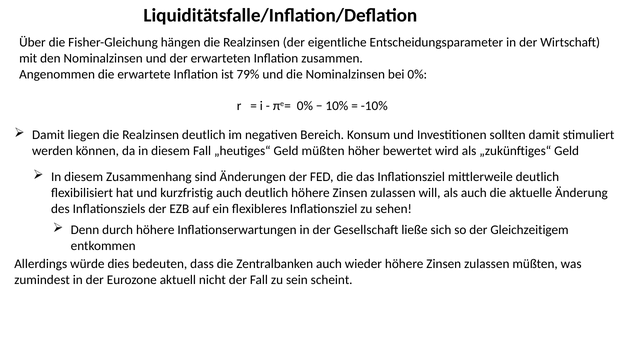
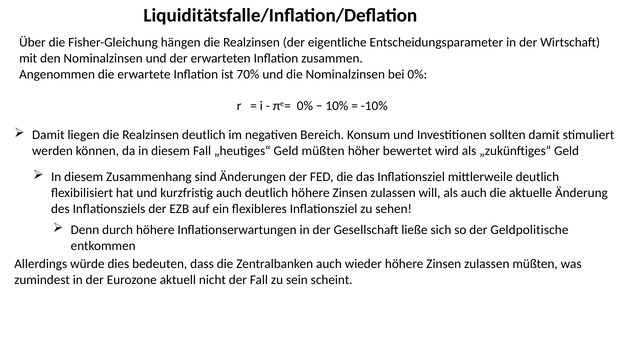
79%: 79% -> 70% (248, 74)
Gleichzeitigem: Gleichzeitigem -> Geldpolitische (529, 230)
